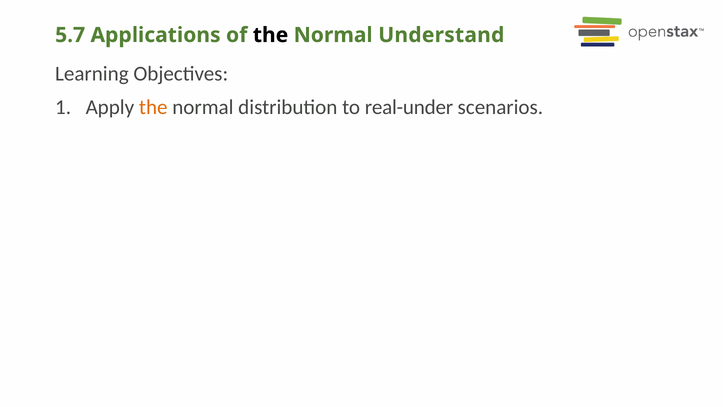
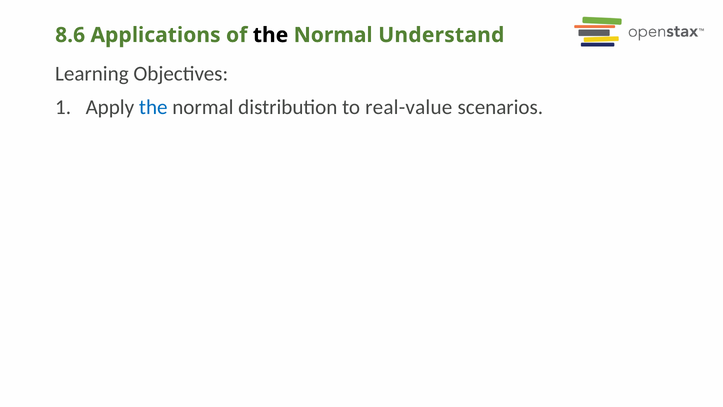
5.7: 5.7 -> 8.6 (70, 35)
the colour: orange -> blue (153, 107)
real-under: real-under -> real-value (409, 107)
